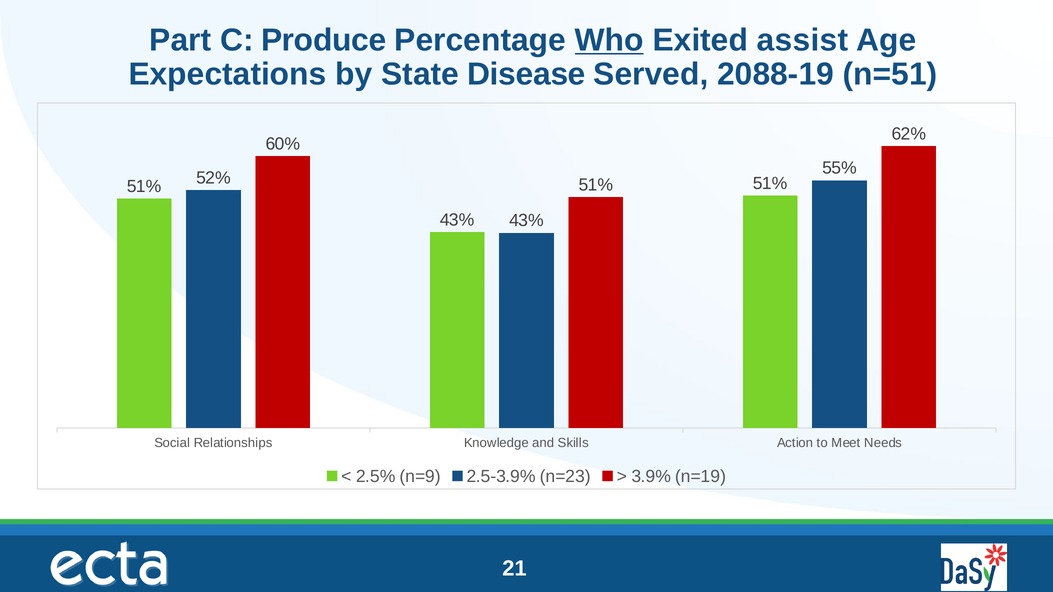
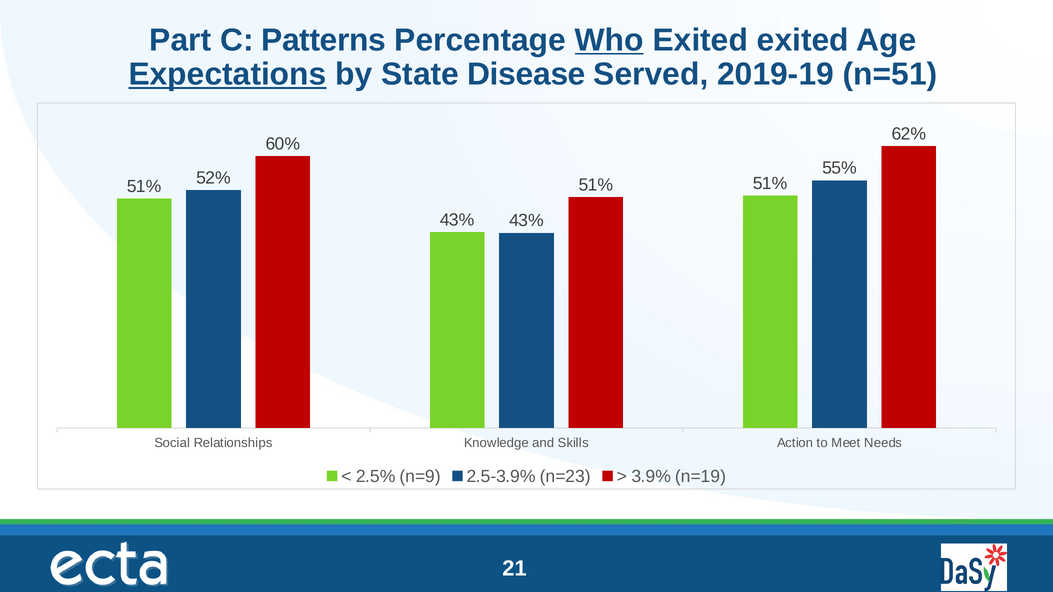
Produce: Produce -> Patterns (324, 40)
Exited assist: assist -> exited (803, 40)
Expectations underline: none -> present (227, 74)
2088-19: 2088-19 -> 2019-19 (776, 74)
